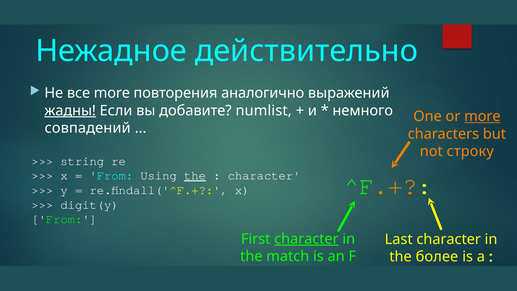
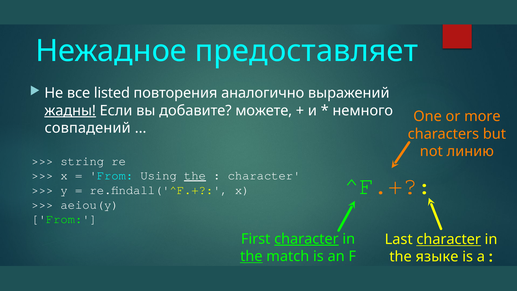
действительно: действительно -> предоставляет (306, 51)
все more: more -> listed (112, 93)
numlist: numlist -> можете (264, 111)
more underline: present -> none (482, 116)
строку: строку -> линию (470, 151)
digit(y: digit(y -> aeiou(y (90, 205)
character underline: none -> present (449, 239)
the underline: none -> present (251, 256)
более: более -> языке (437, 257)
